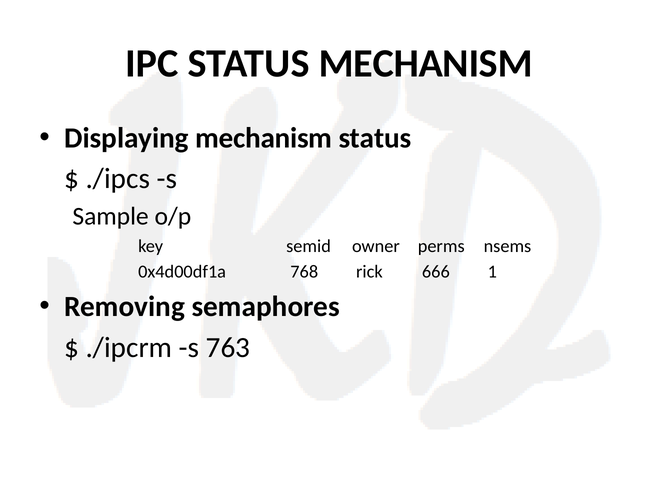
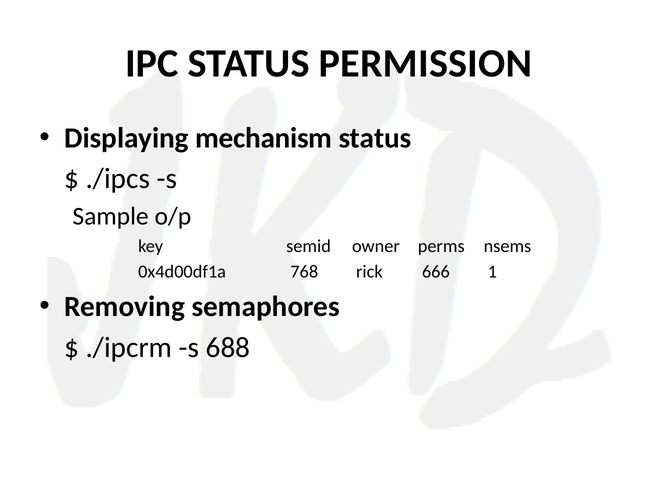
STATUS MECHANISM: MECHANISM -> PERMISSION (425, 64)
763: 763 -> 688 (228, 348)
